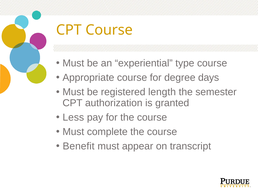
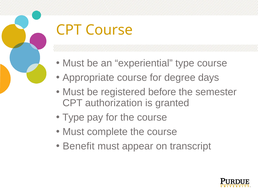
length: length -> before (162, 92)
Less: Less -> Type (73, 117)
